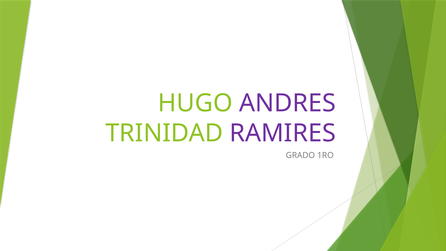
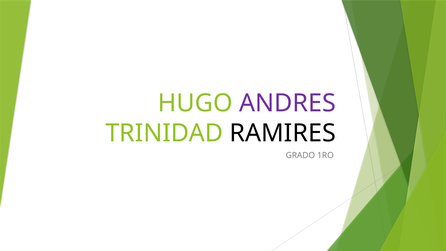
RAMIRES colour: purple -> black (283, 133)
